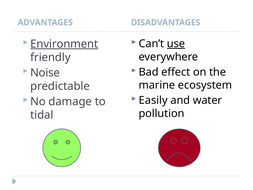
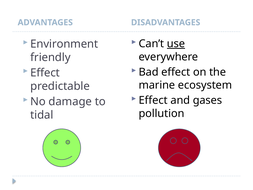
Environment underline: present -> none (64, 44)
Noise: Noise -> Effect (45, 73)
Easily: Easily -> Effect (153, 100)
water: water -> gases (207, 100)
